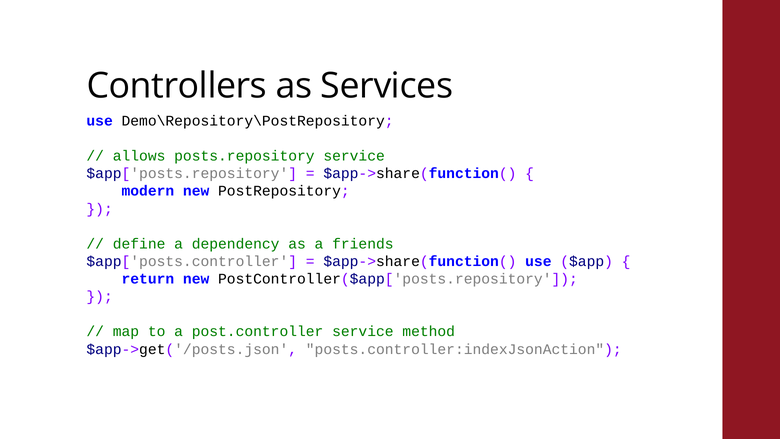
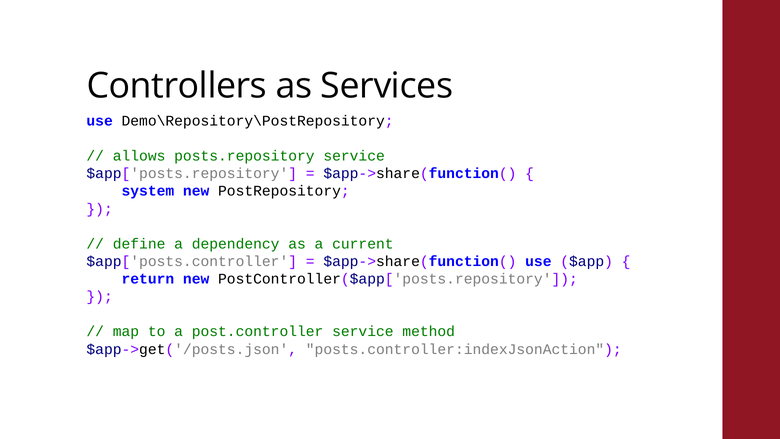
modern: modern -> system (148, 191)
friends: friends -> current (363, 244)
